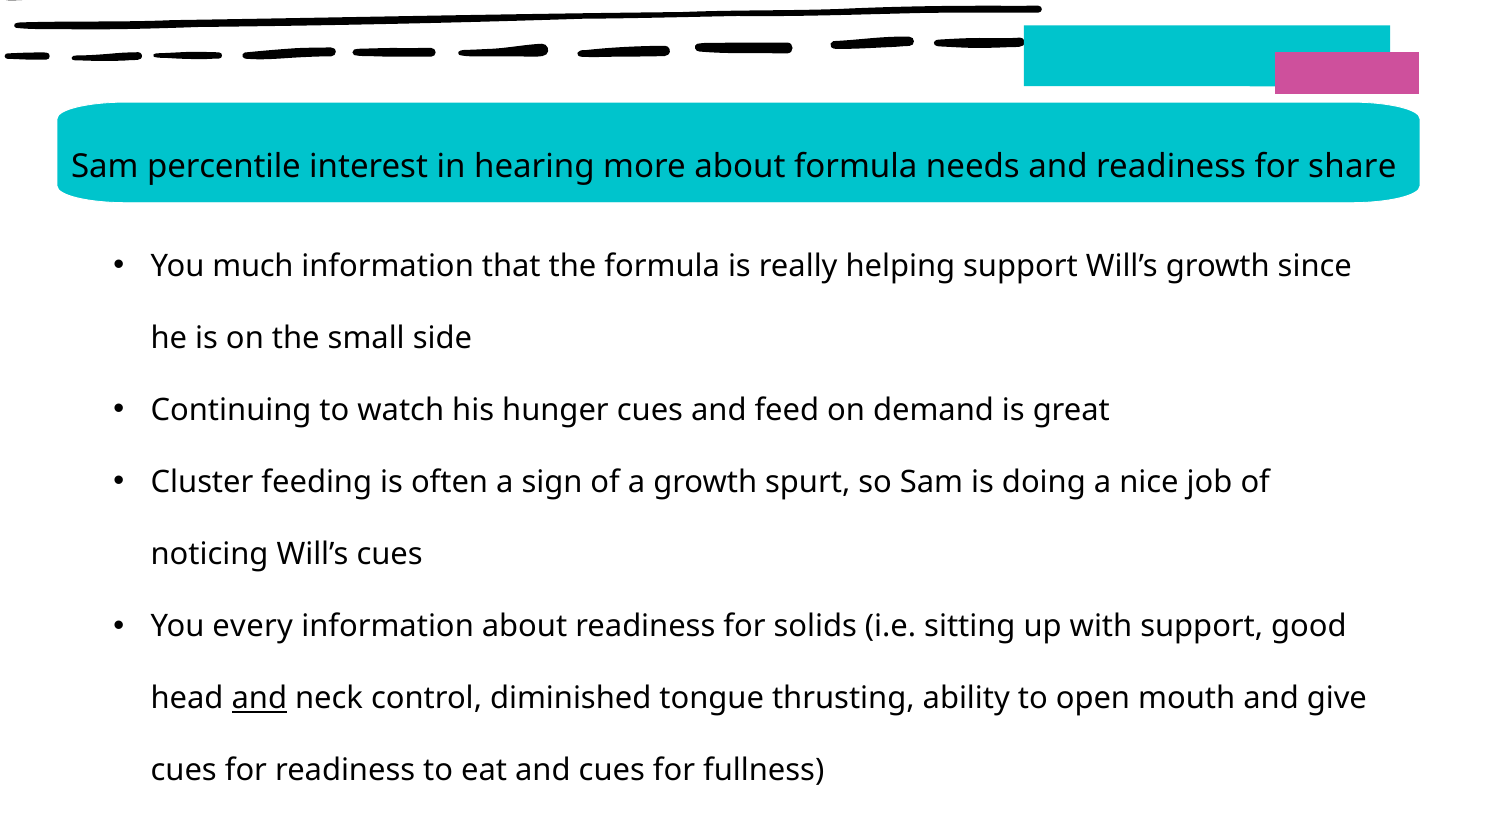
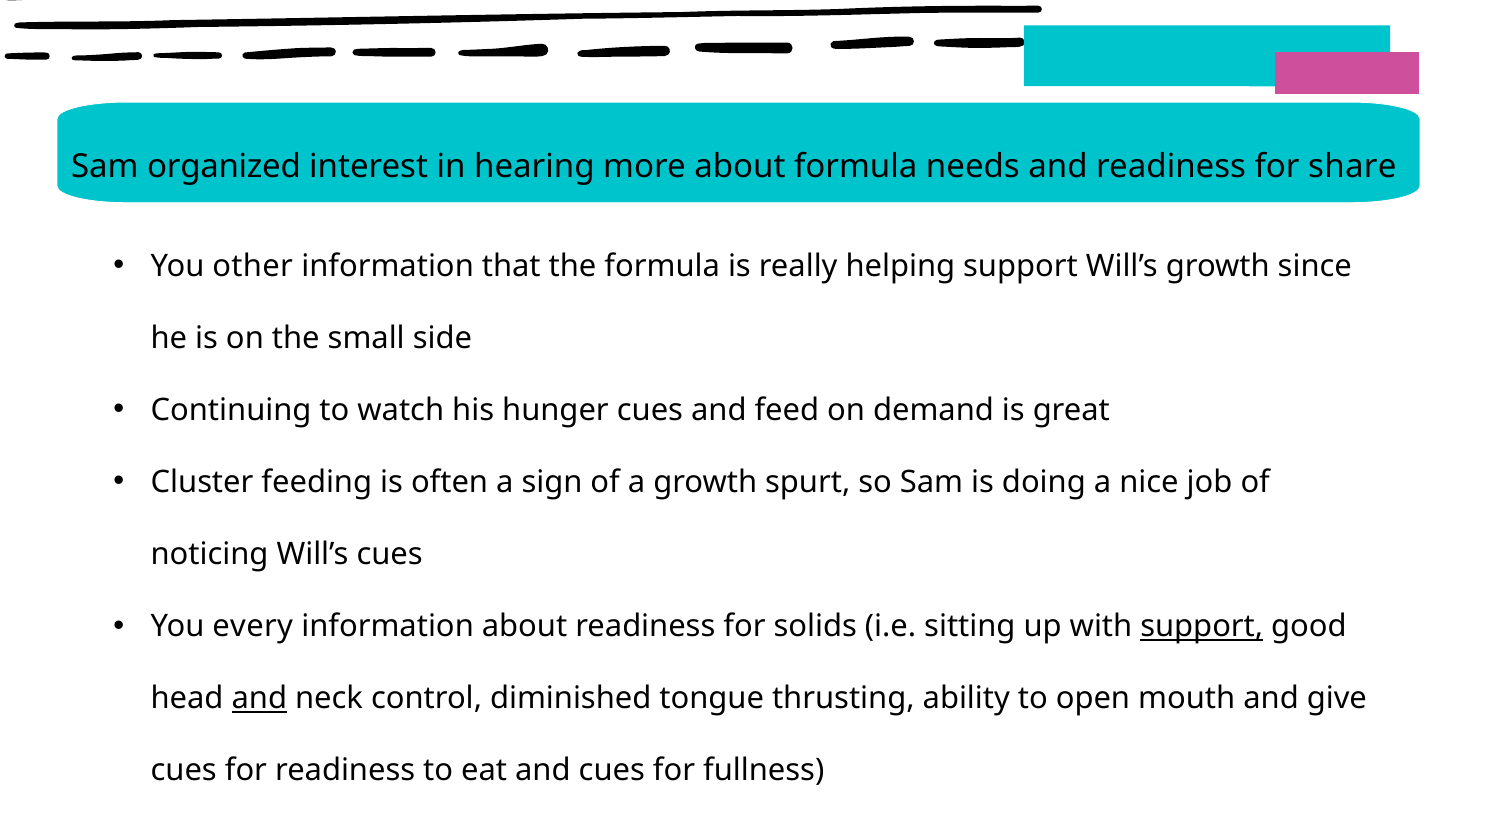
percentile: percentile -> organized (224, 166)
much: much -> other (253, 266)
support underline: none -> present (1202, 626)
